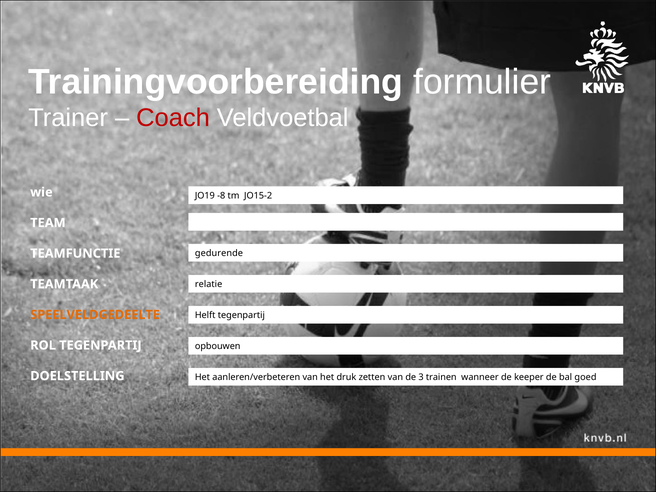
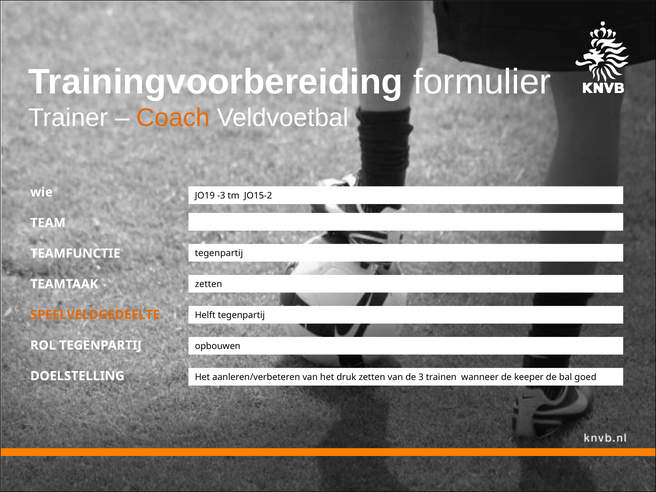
Coach colour: red -> orange (173, 118)
-8: -8 -> -3 (221, 196)
gedurende: gedurende -> tegenpartij (219, 253)
relatie: relatie -> zetten (209, 284)
